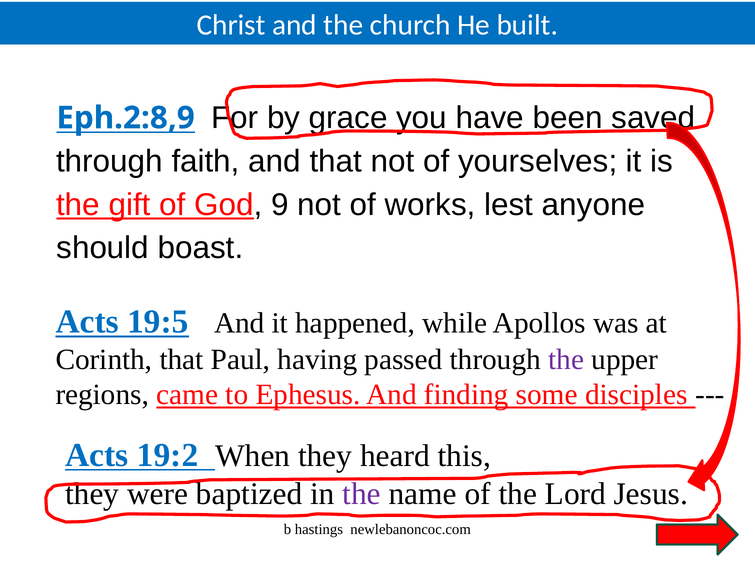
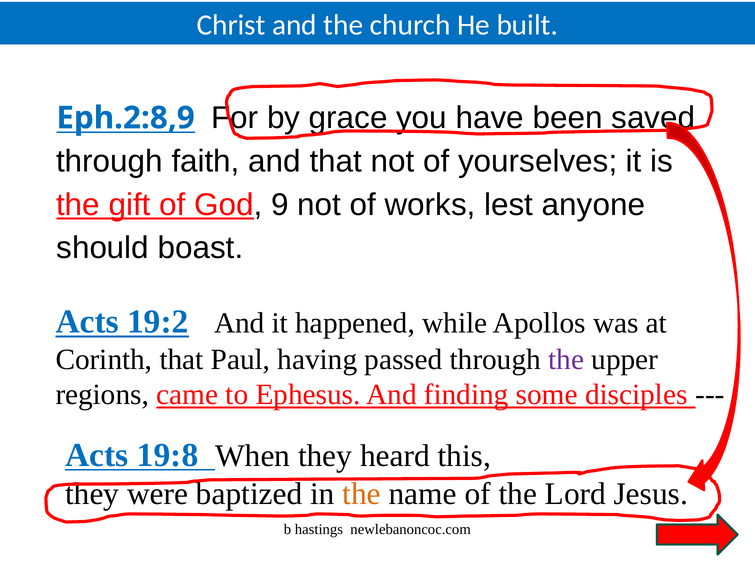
19:5: 19:5 -> 19:2 (158, 322)
19:2: 19:2 -> 19:8 (168, 455)
the colour: purple -> orange (362, 494)
